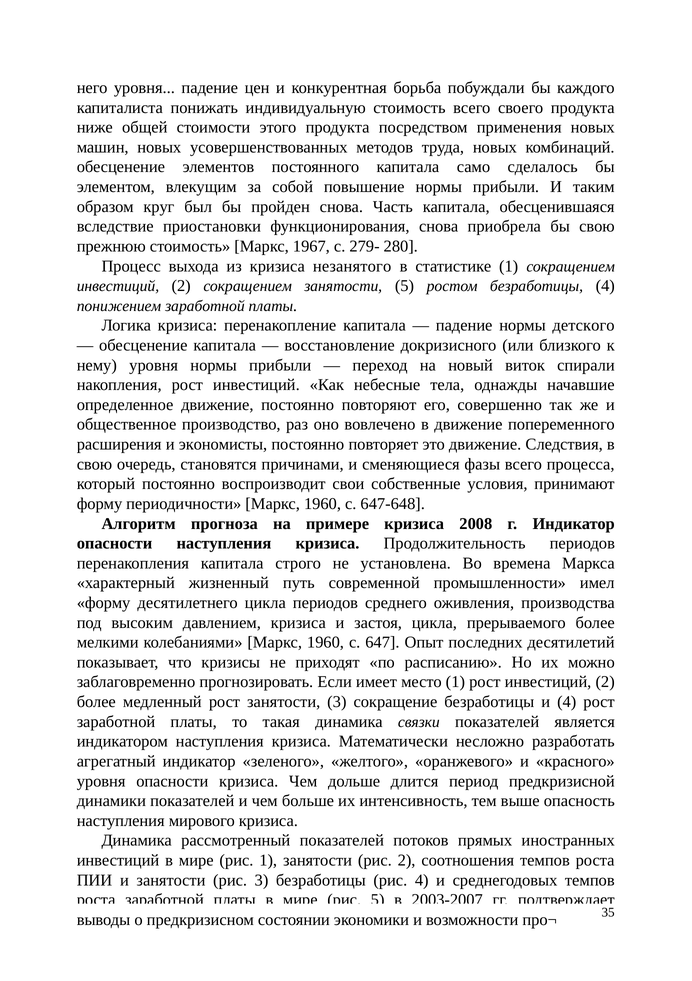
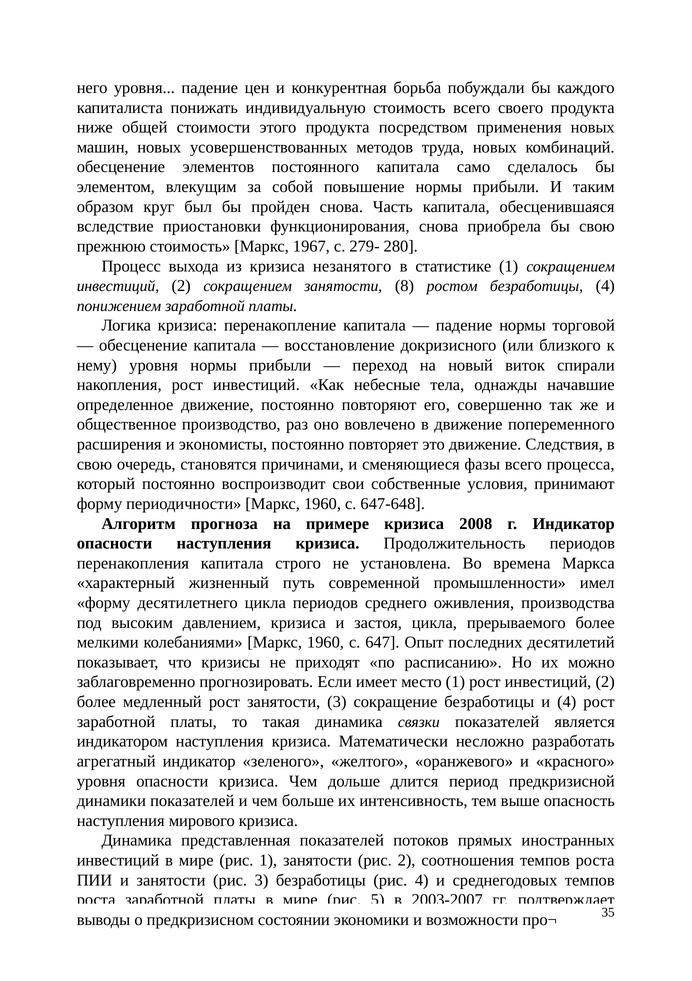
занятости 5: 5 -> 8 (404, 286)
детского: детского -> торговой (584, 326)
рассмотренный: рассмотренный -> представленная (236, 841)
